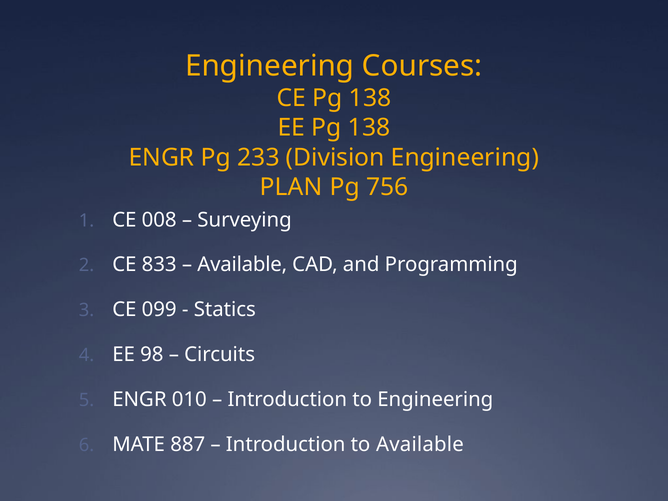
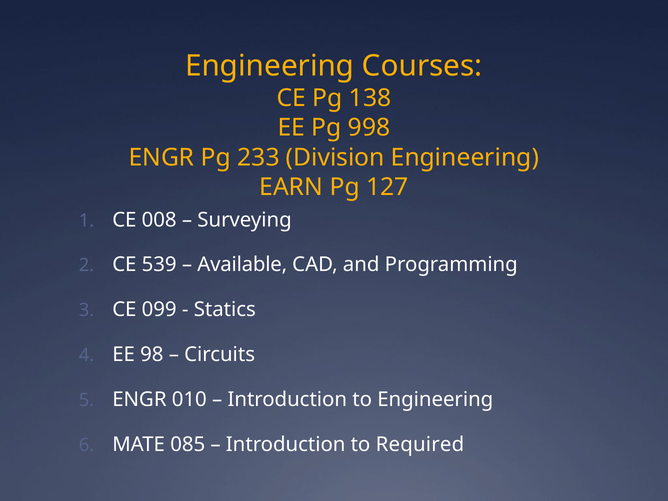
EE Pg 138: 138 -> 998 (369, 128)
PLAN: PLAN -> EARN (291, 187)
756: 756 -> 127 (387, 187)
833: 833 -> 539 (159, 265)
887: 887 -> 085 (188, 444)
to Available: Available -> Required (420, 444)
